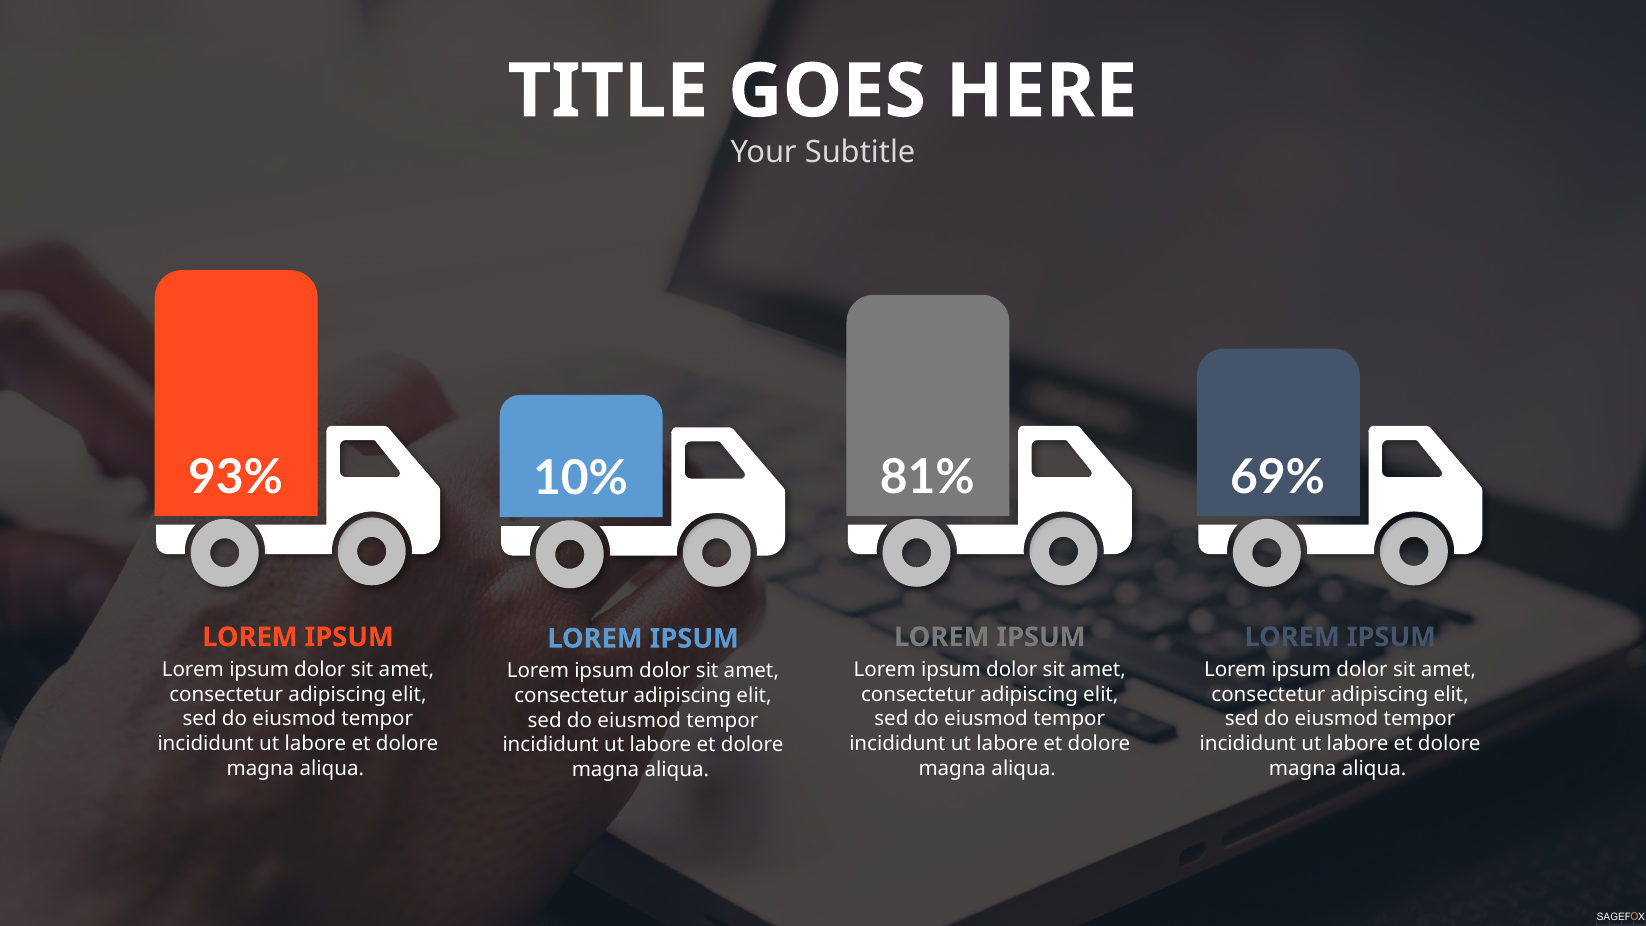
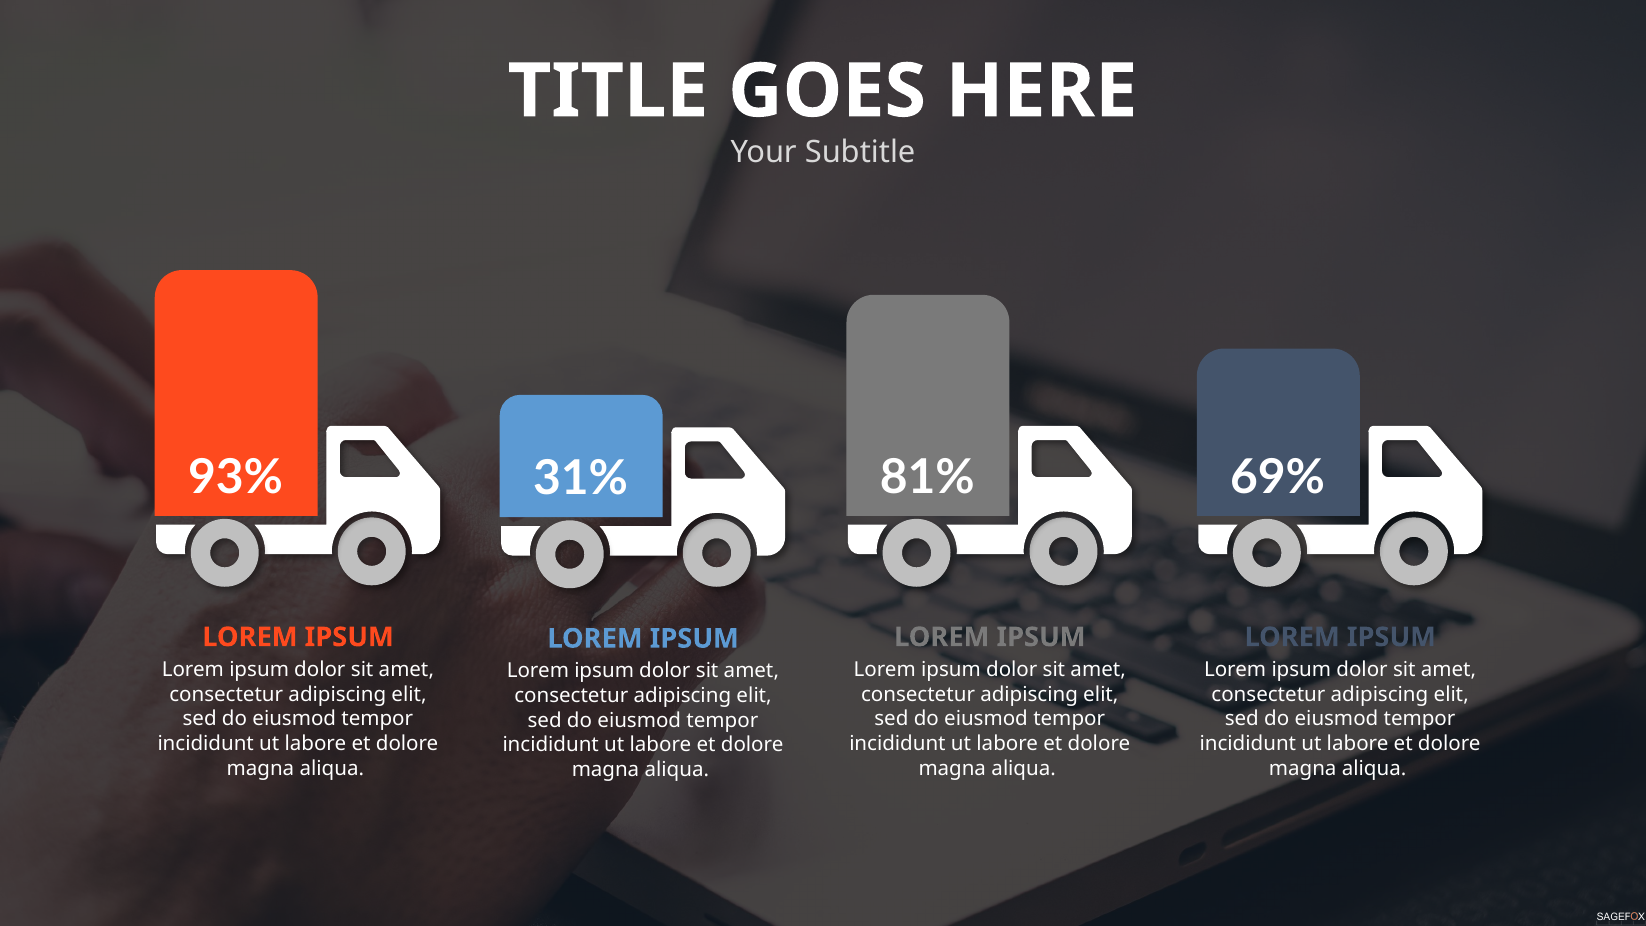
10%: 10% -> 31% (580, 479)
